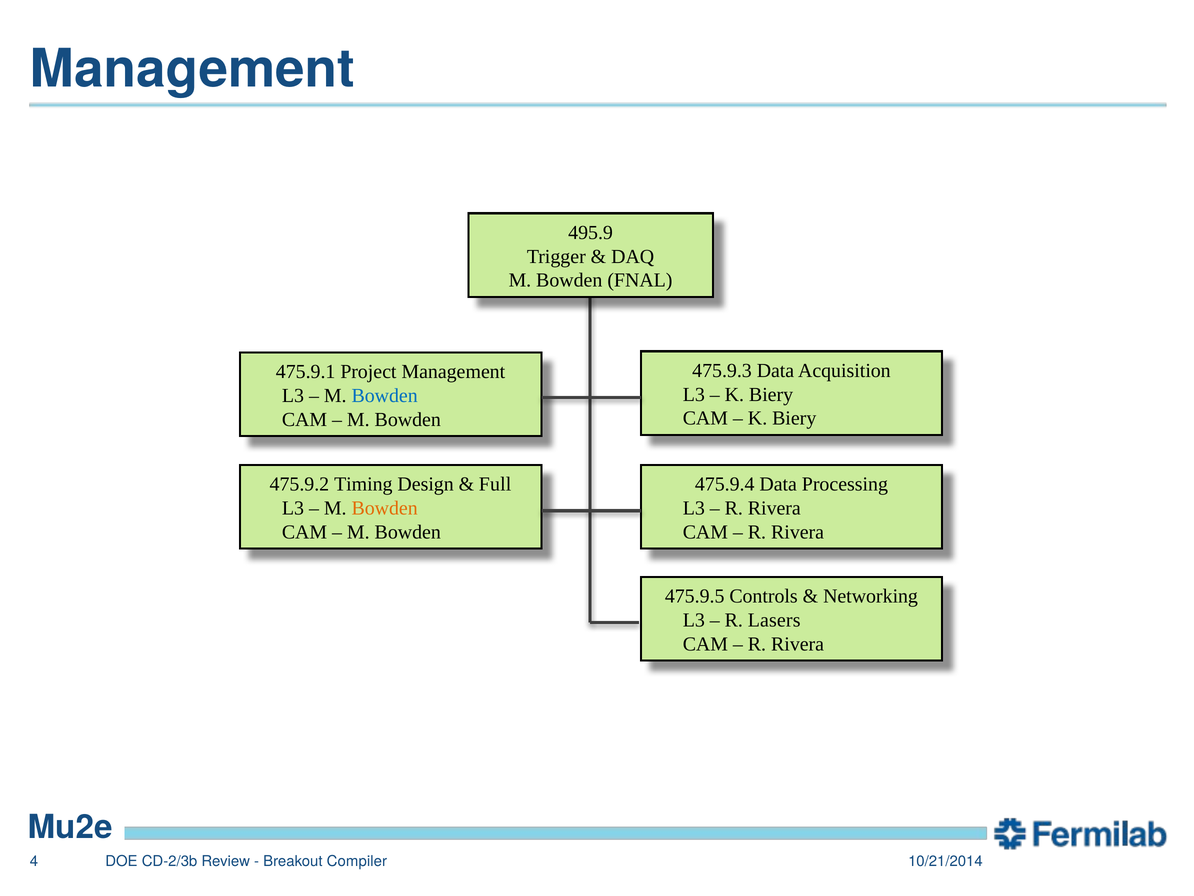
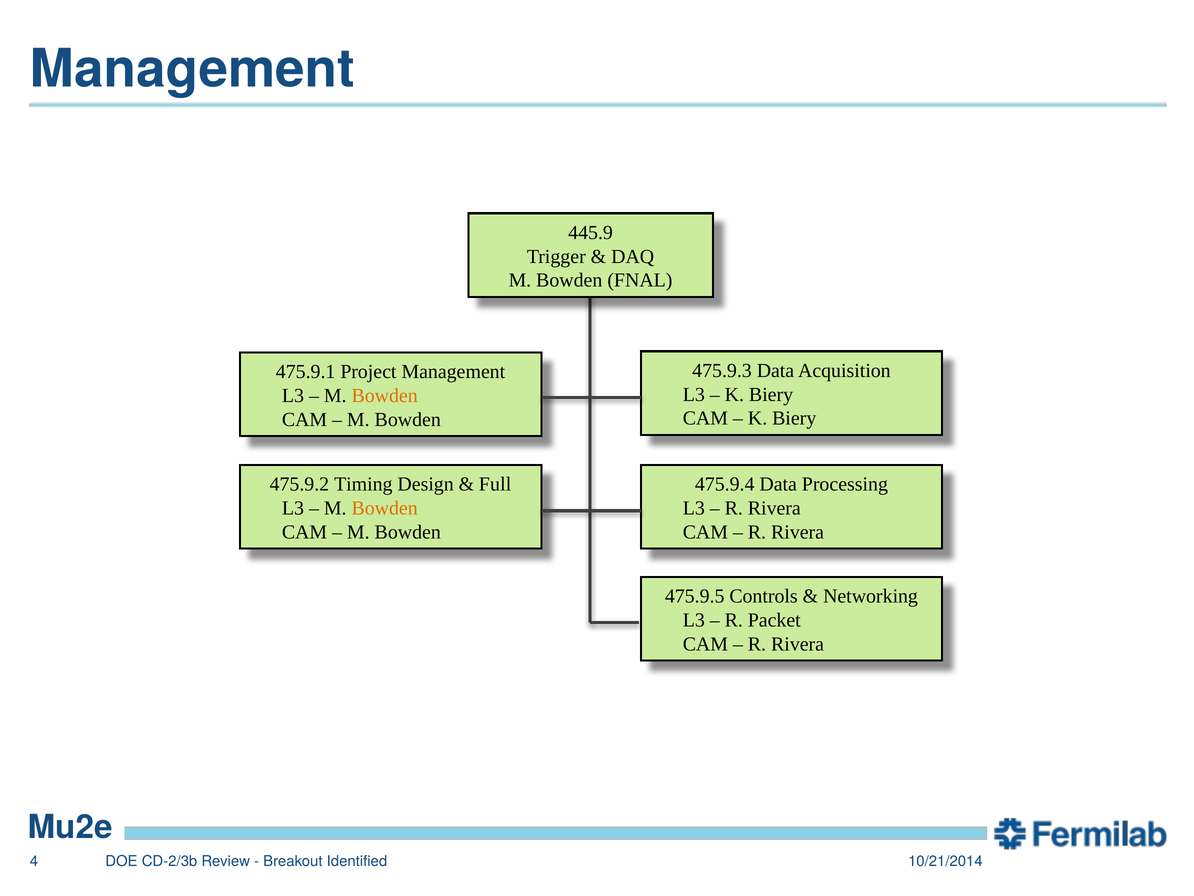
495.9: 495.9 -> 445.9 (591, 232)
Bowden colour: blue -> orange (385, 395)
Lasers: Lasers -> Packet (774, 620)
Compiler: Compiler -> Identified (357, 861)
